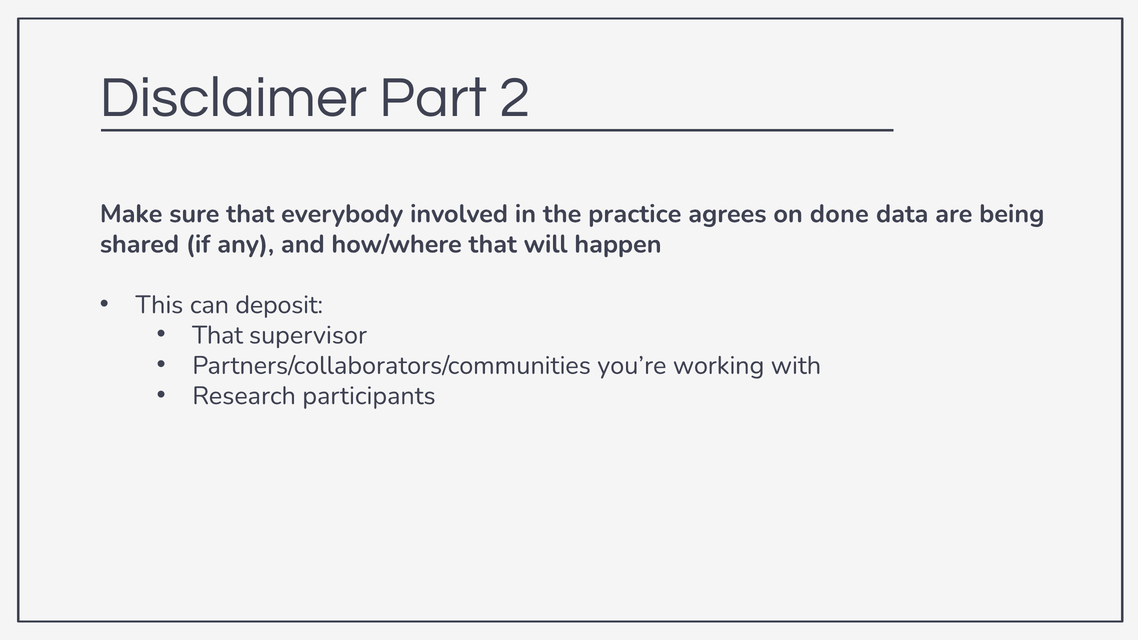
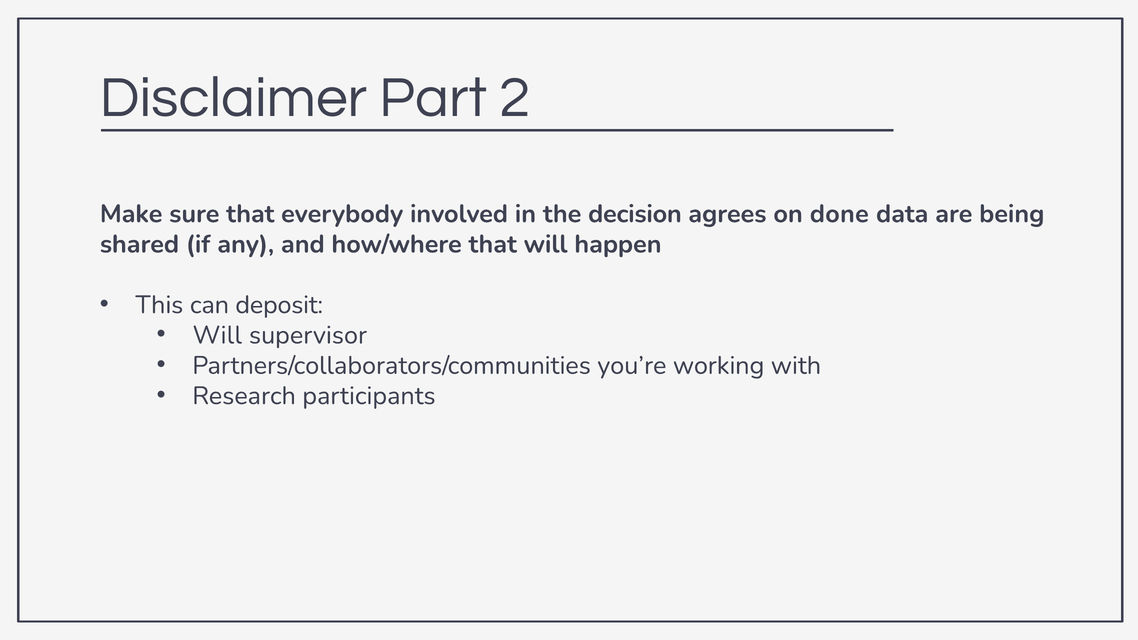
practice: practice -> decision (635, 214)
That: That -> Will (217, 335)
